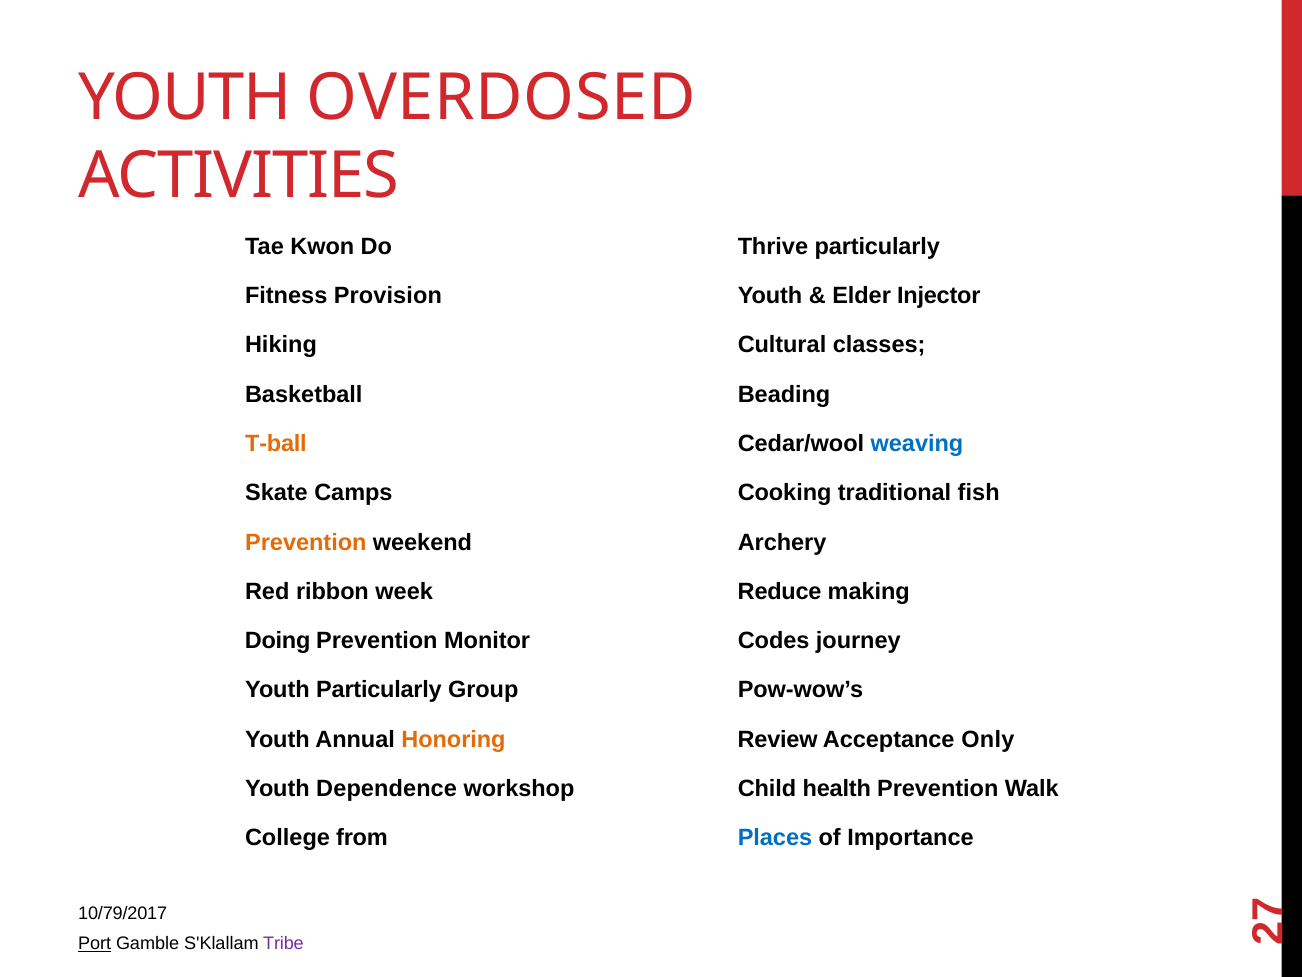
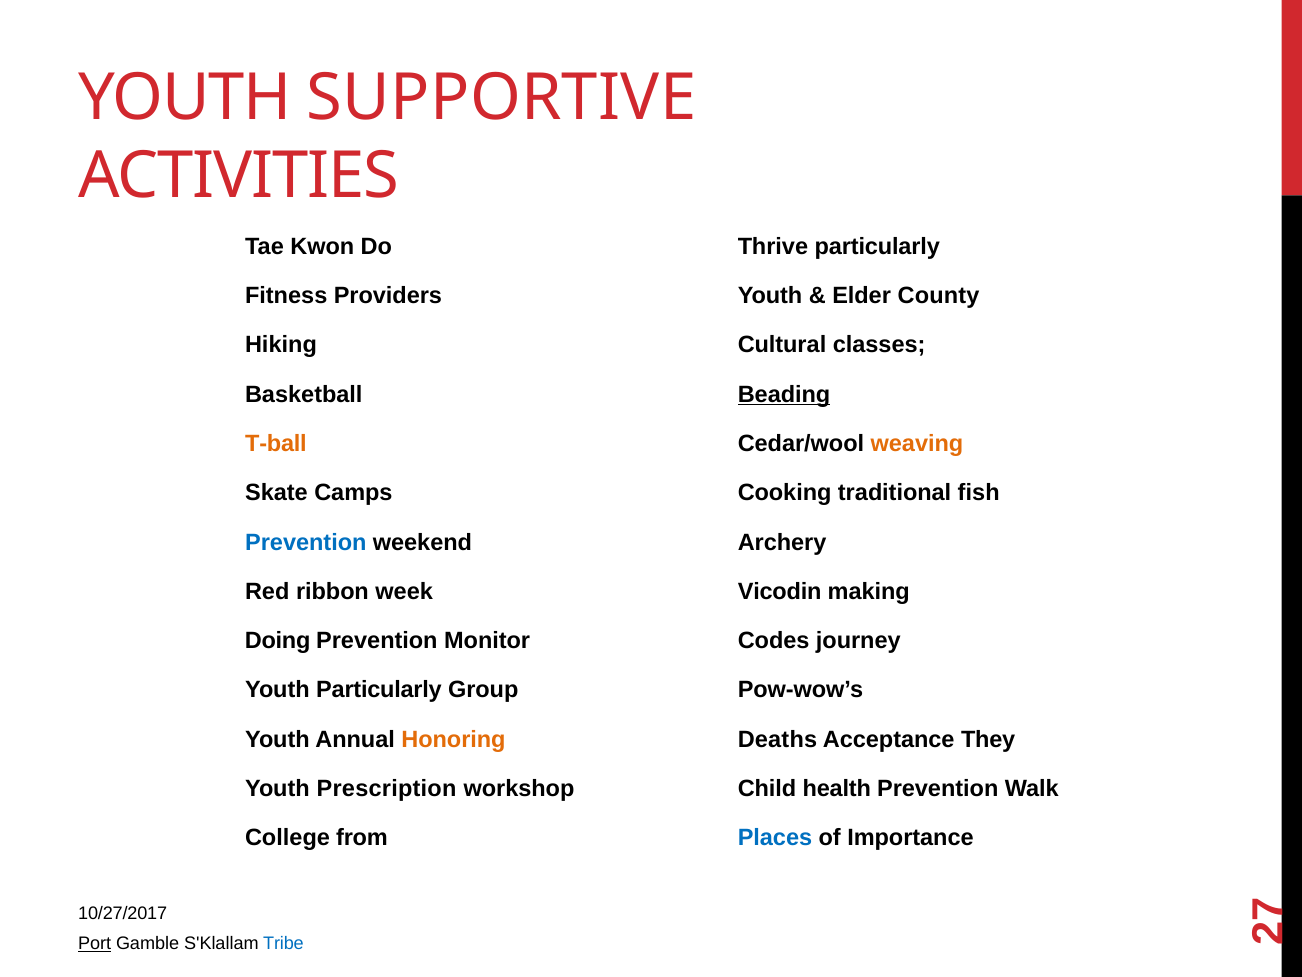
OVERDOSED: OVERDOSED -> SUPPORTIVE (502, 98)
Provision: Provision -> Providers (388, 296)
Injector: Injector -> County (939, 296)
Beading underline: none -> present (784, 394)
weaving colour: blue -> orange (917, 444)
Prevention colour: orange -> blue (306, 542)
Reduce: Reduce -> Vicodin (780, 591)
Review: Review -> Deaths (777, 739)
Only: Only -> They (988, 739)
Dependence: Dependence -> Prescription (387, 788)
10/79/2017: 10/79/2017 -> 10/27/2017 (123, 913)
Tribe colour: purple -> blue (283, 943)
